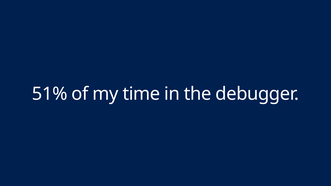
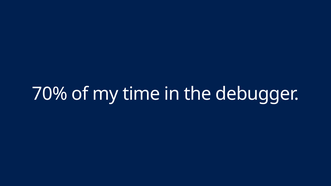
51%: 51% -> 70% (50, 94)
